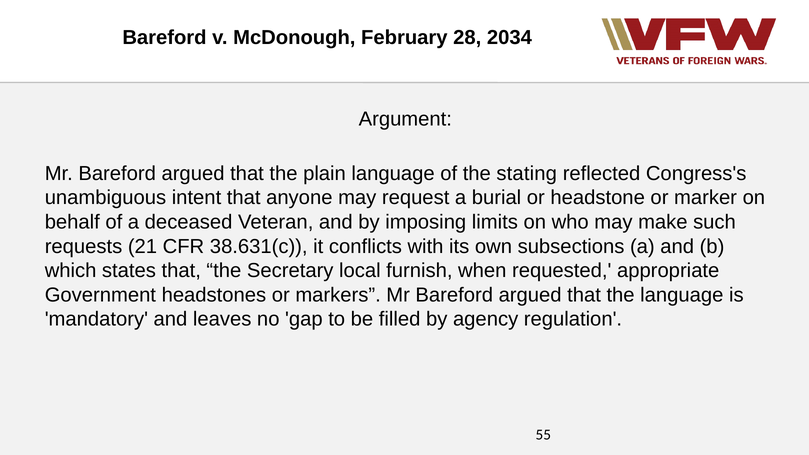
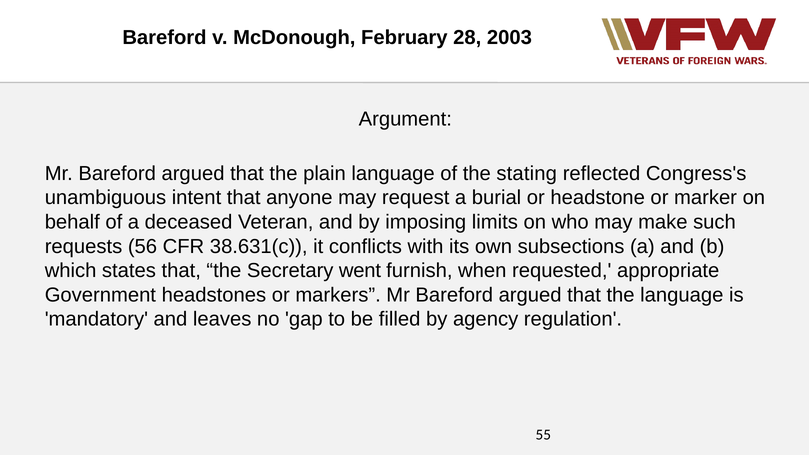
2034: 2034 -> 2003 (509, 37)
21: 21 -> 56 (142, 246)
local: local -> went (360, 271)
